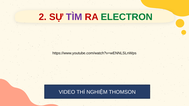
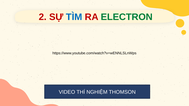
TÌM colour: purple -> blue (74, 17)
